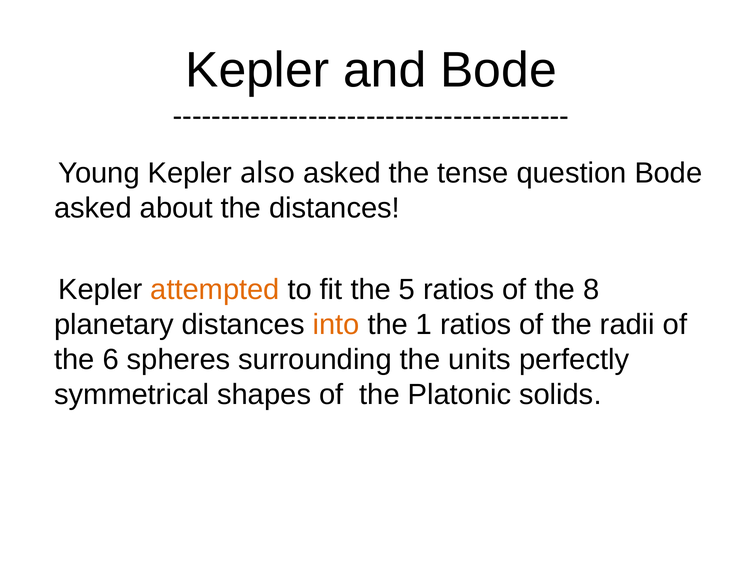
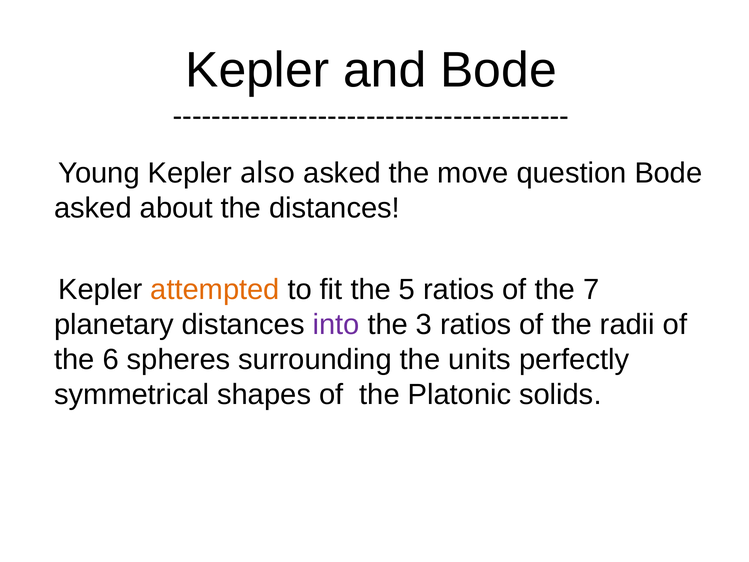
tense: tense -> move (473, 173)
8: 8 -> 7 (591, 290)
into colour: orange -> purple (336, 325)
1: 1 -> 3 (424, 325)
